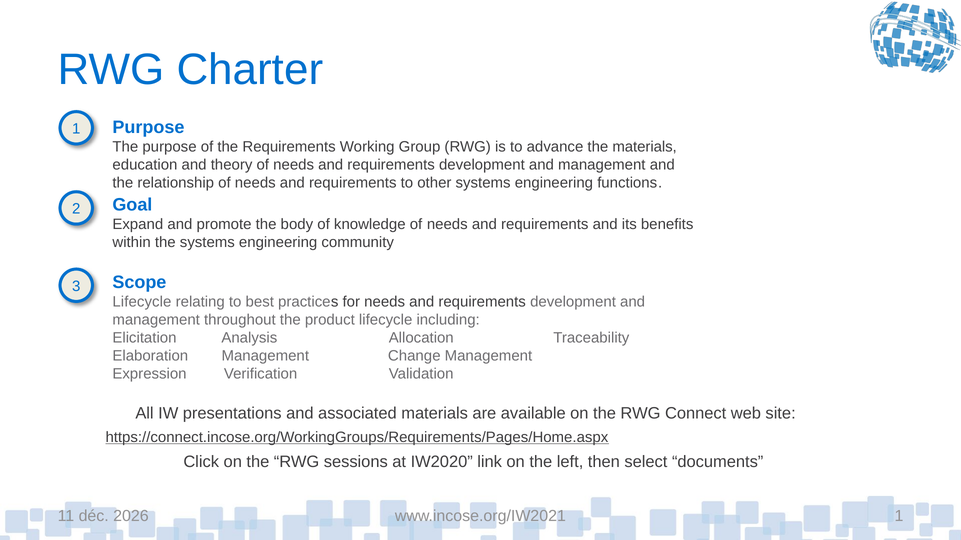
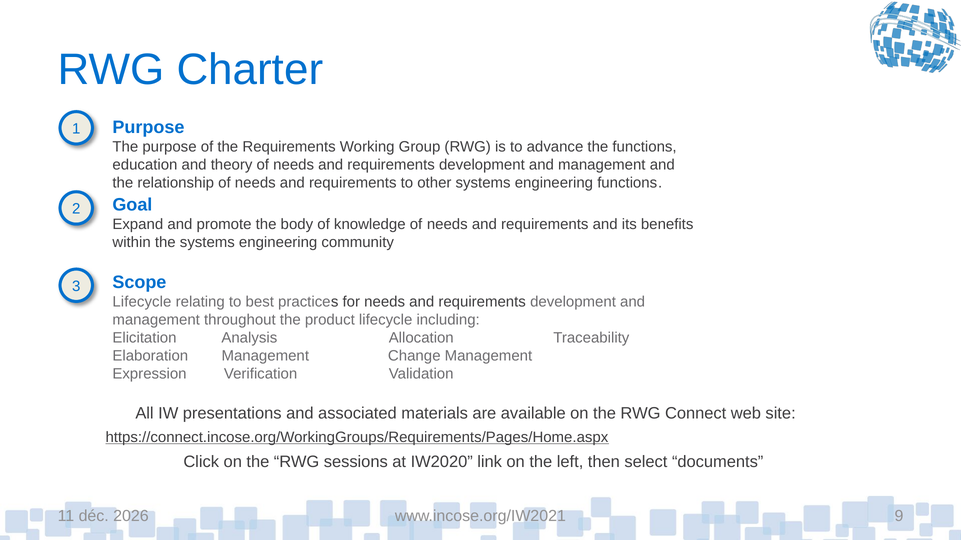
the materials: materials -> functions (645, 147)
www.incose.org/IW2021 1: 1 -> 9 (899, 516)
